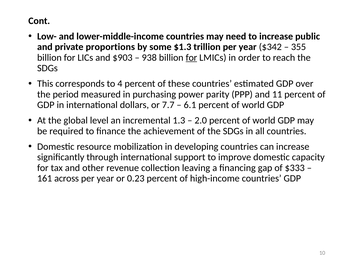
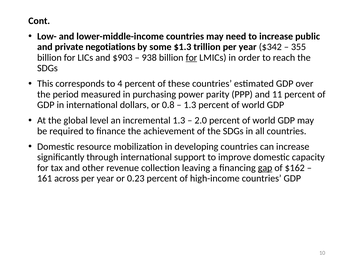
proportions: proportions -> negotiations (110, 47)
7.7: 7.7 -> 0.8 (168, 105)
6.1: 6.1 -> 1.3 (190, 105)
gap underline: none -> present (265, 168)
$333: $333 -> $162 (295, 168)
